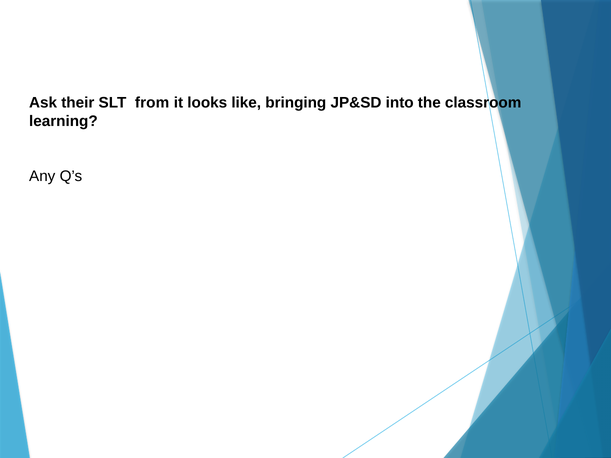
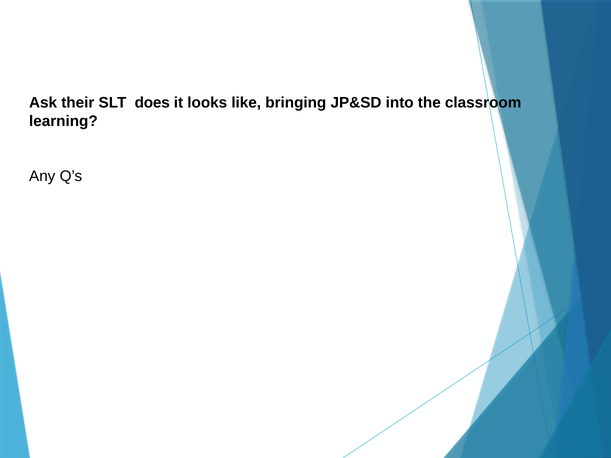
from: from -> does (152, 103)
